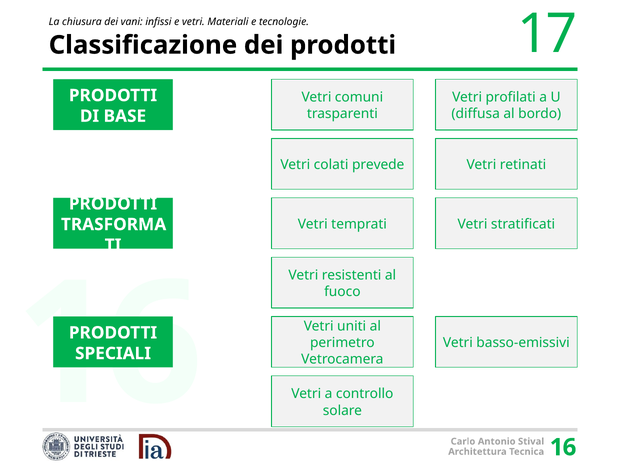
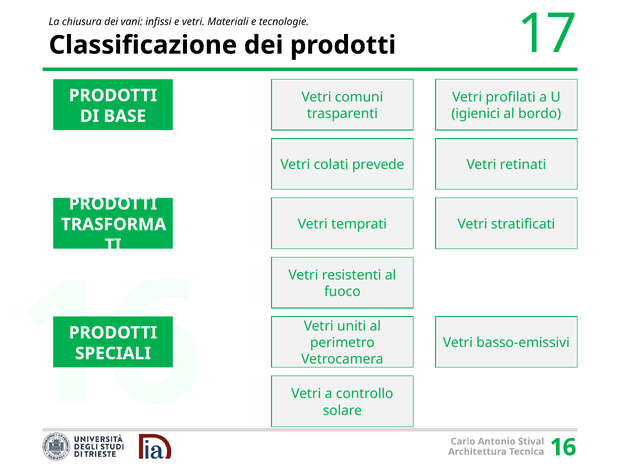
diffusa: diffusa -> igienici (476, 114)
